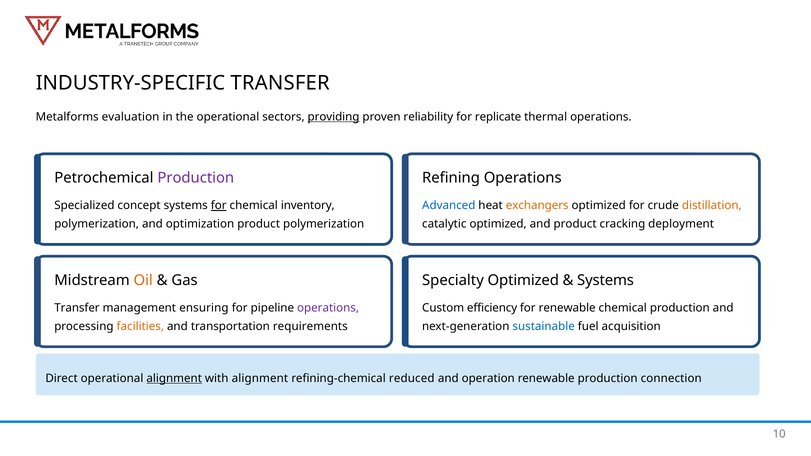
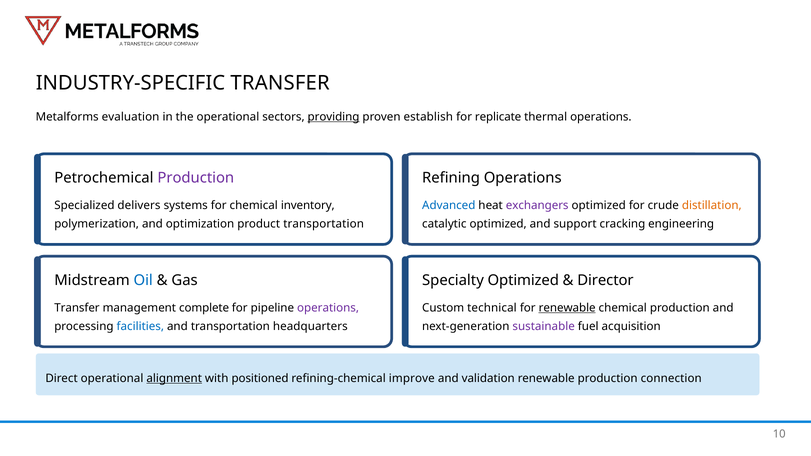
reliability: reliability -> establish (428, 117)
concept: concept -> delivers (139, 206)
for underline: present -> none (219, 206)
exchangers colour: orange -> purple (537, 206)
product polymerization: polymerization -> transportation (324, 224)
and product: product -> support (575, 224)
deployment: deployment -> engineering (681, 224)
Oil colour: orange -> blue (143, 280)
Systems: Systems -> Director (605, 280)
ensuring: ensuring -> complete (204, 308)
efficiency: efficiency -> technical (492, 308)
renewable underline: none -> present (567, 308)
facilities colour: orange -> blue (140, 327)
requirements: requirements -> headquarters (310, 327)
sustainable colour: blue -> purple (544, 327)
with alignment: alignment -> positioned (260, 378)
reduced: reduced -> improve (412, 378)
operation: operation -> validation (488, 378)
